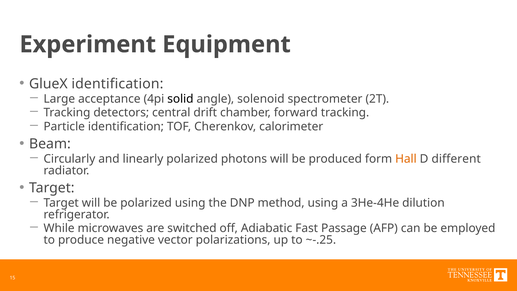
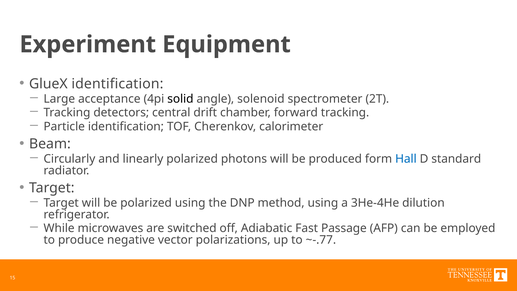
Hall colour: orange -> blue (406, 159)
different: different -> standard (456, 159)
~-.25: ~-.25 -> ~-.77 (321, 240)
